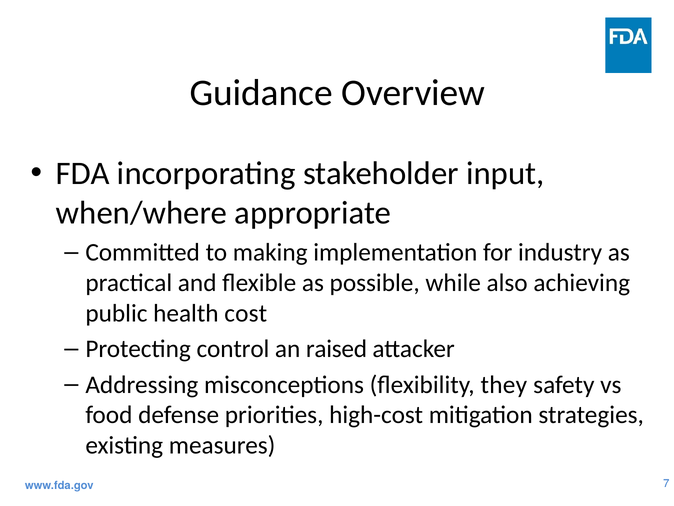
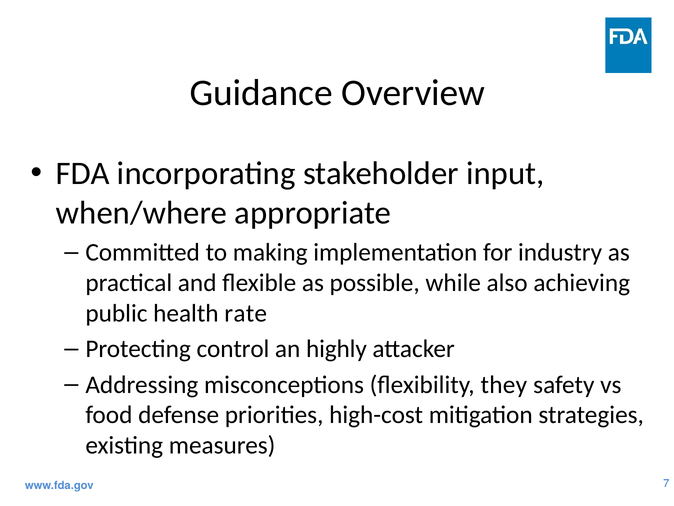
cost: cost -> rate (246, 313)
raised: raised -> highly (336, 349)
